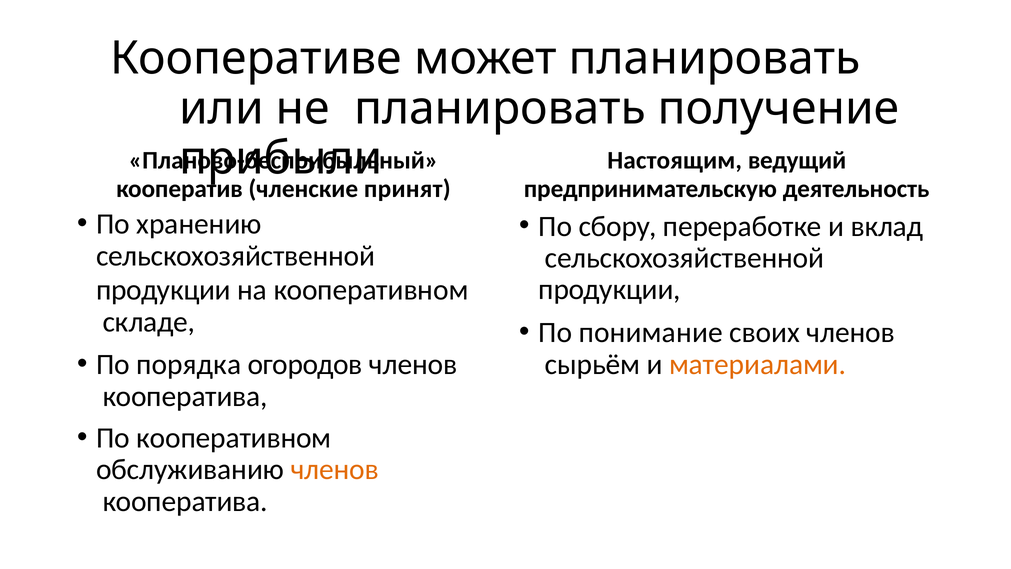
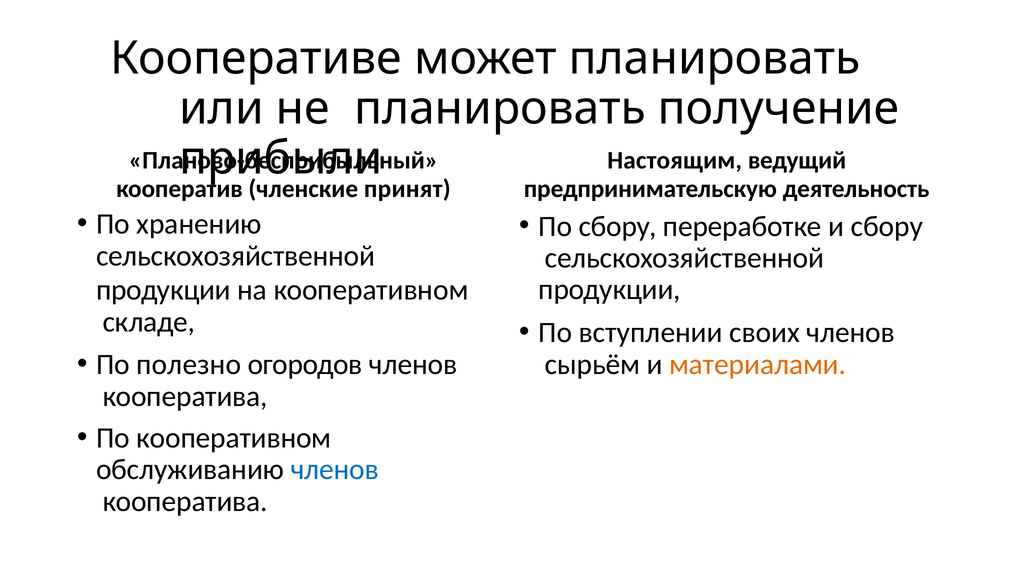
и вклад: вклад -> сбору (887, 226)
понимание: понимание -> вступлении (651, 332)
порядка: порядка -> полезно (189, 364)
членов colour: orange -> blue (335, 469)
